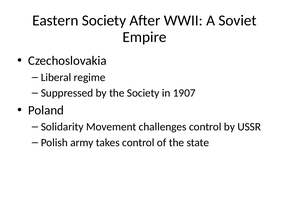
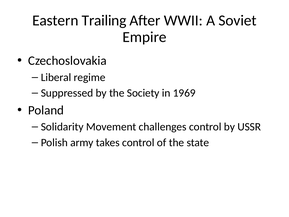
Eastern Society: Society -> Trailing (104, 20)
1907: 1907 -> 1969 (184, 93)
